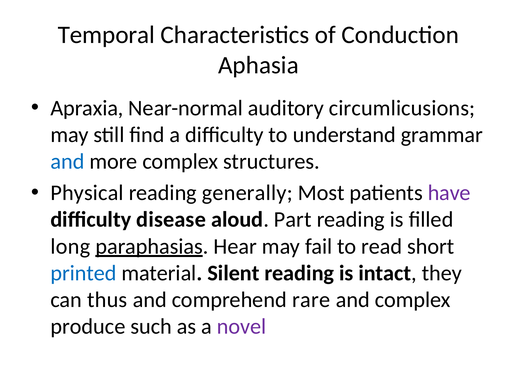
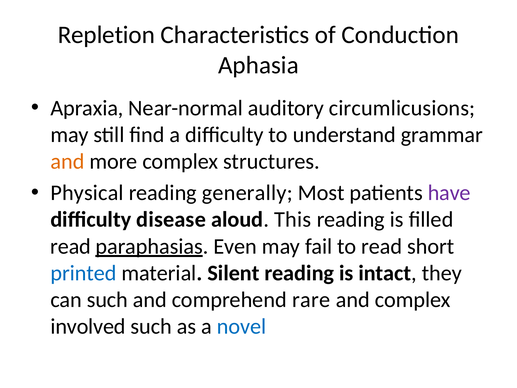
Temporal: Temporal -> Repletion (106, 35)
and colour: blue -> orange (67, 161)
Part: Part -> This (293, 219)
long: long -> read (71, 246)
Hear: Hear -> Even (235, 246)
can thus: thus -> such (107, 300)
produce: produce -> involved (88, 326)
novel colour: purple -> blue (242, 326)
